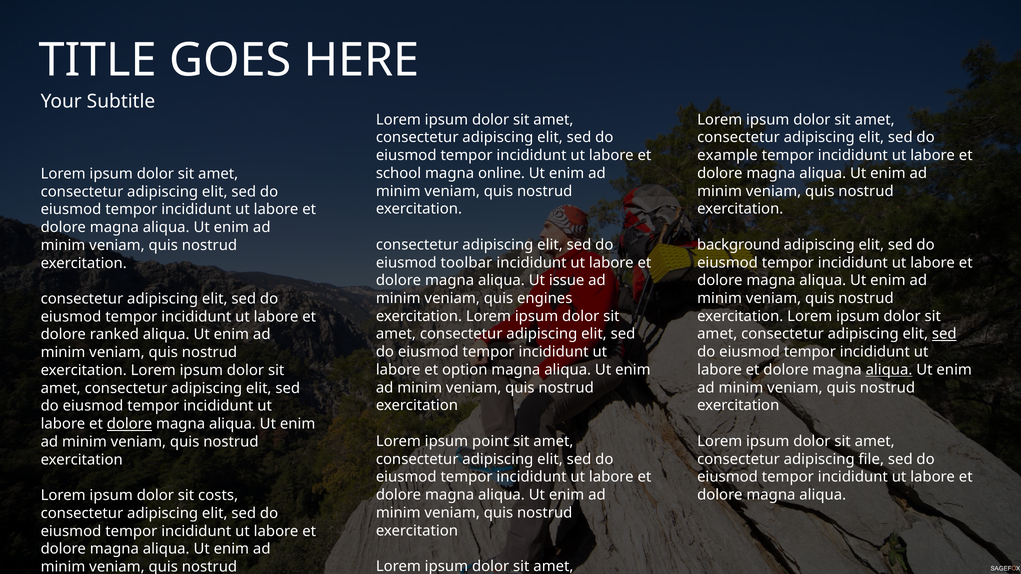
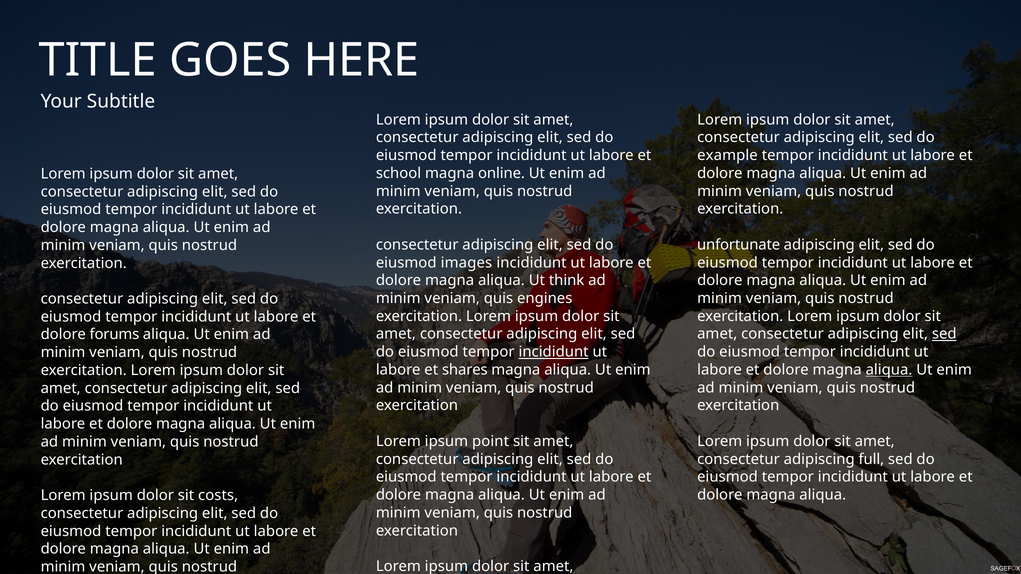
background: background -> unfortunate (739, 245)
toolbar: toolbar -> images (466, 263)
issue: issue -> think (567, 281)
ranked: ranked -> forums (114, 335)
incididunt underline: none -> present (554, 352)
option: option -> shares (465, 370)
dolore underline: present -> none (130, 424)
file: file -> full (871, 459)
